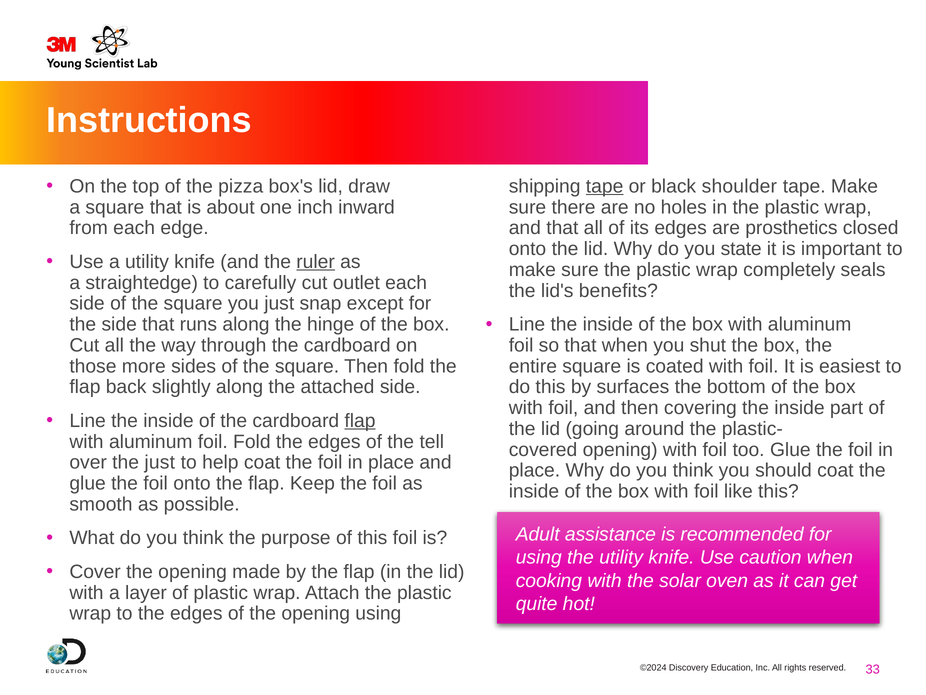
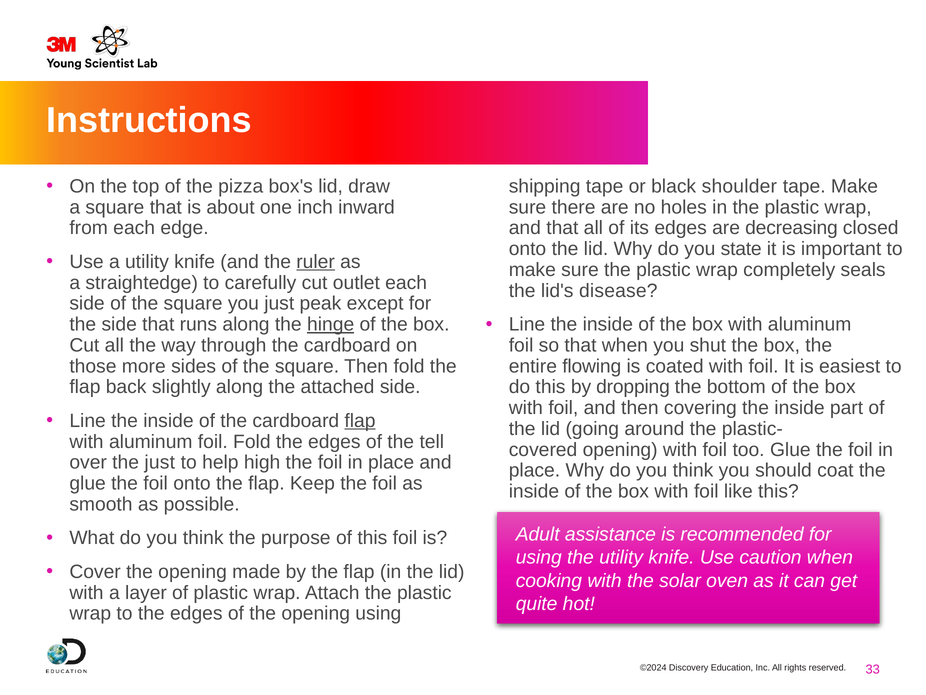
tape underline: present -> none (605, 186)
prosthetics: prosthetics -> decreasing (791, 228)
benefits: benefits -> disease (618, 291)
snap: snap -> peak (320, 303)
hinge underline: none -> present (331, 324)
entire square: square -> flowing (592, 366)
surfaces: surfaces -> dropping (633, 387)
help coat: coat -> high (262, 462)
